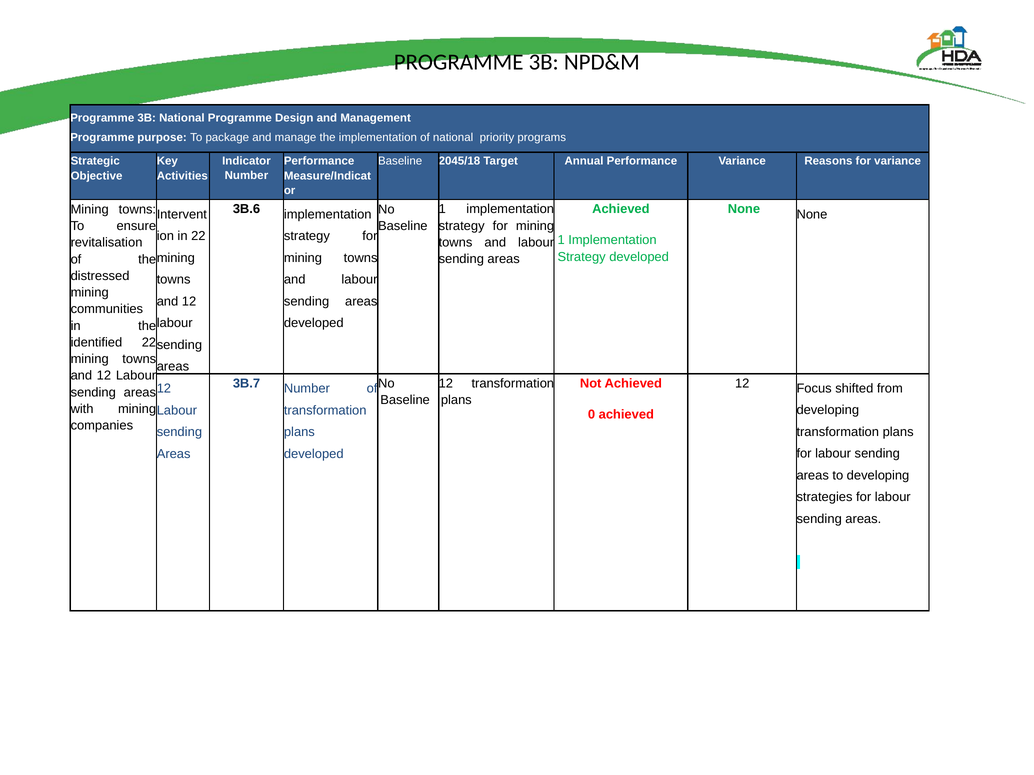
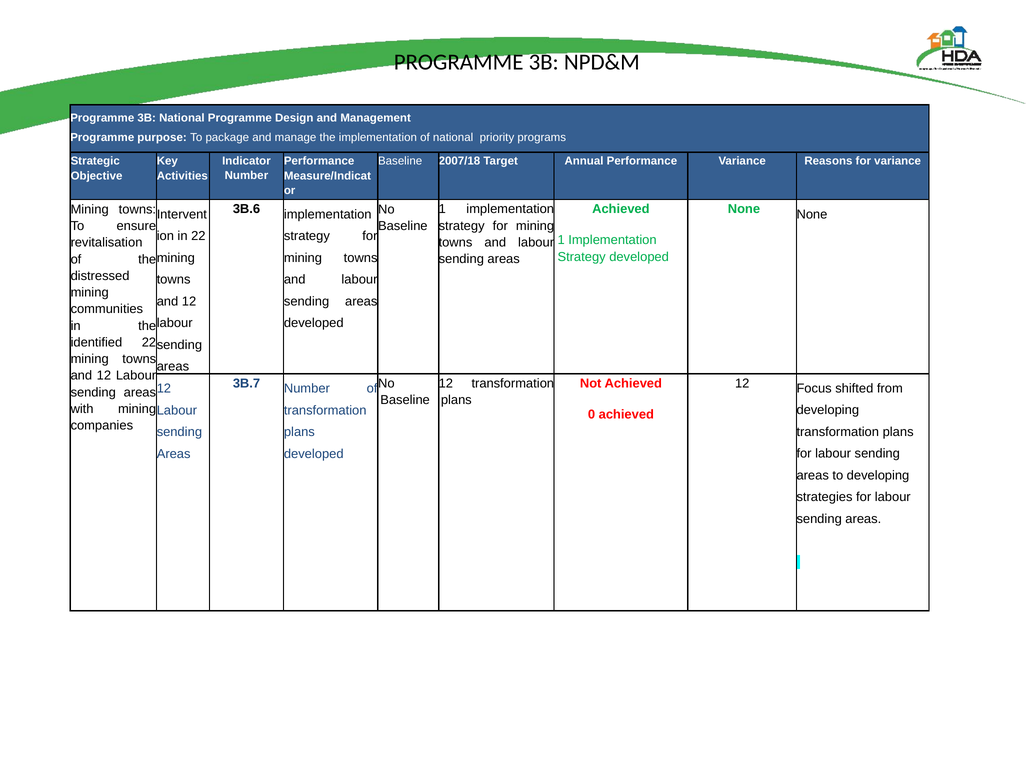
2045/18: 2045/18 -> 2007/18 (459, 161)
